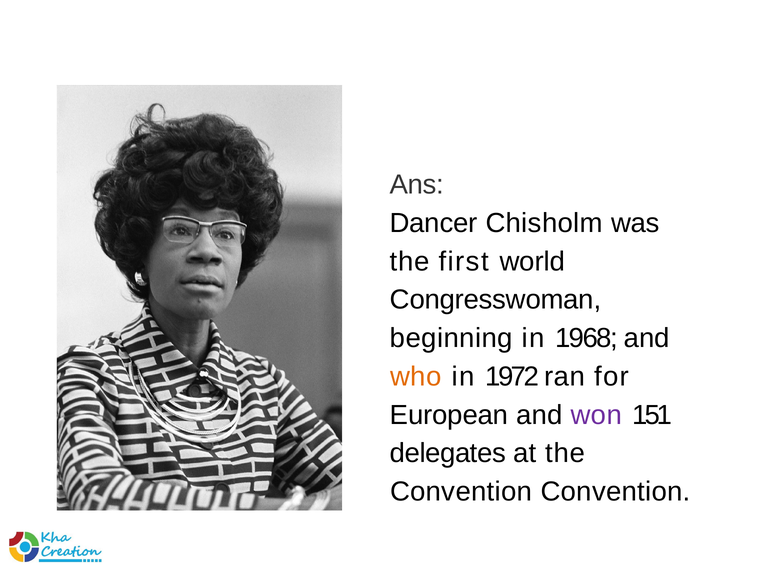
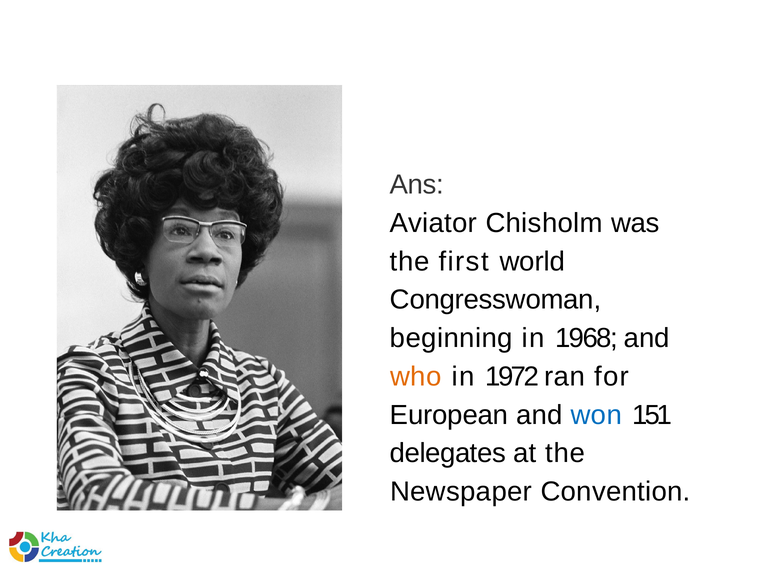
Dancer: Dancer -> Aviator (433, 223)
won colour: purple -> blue (596, 415)
Convention: Convention -> Newspaper (461, 492)
